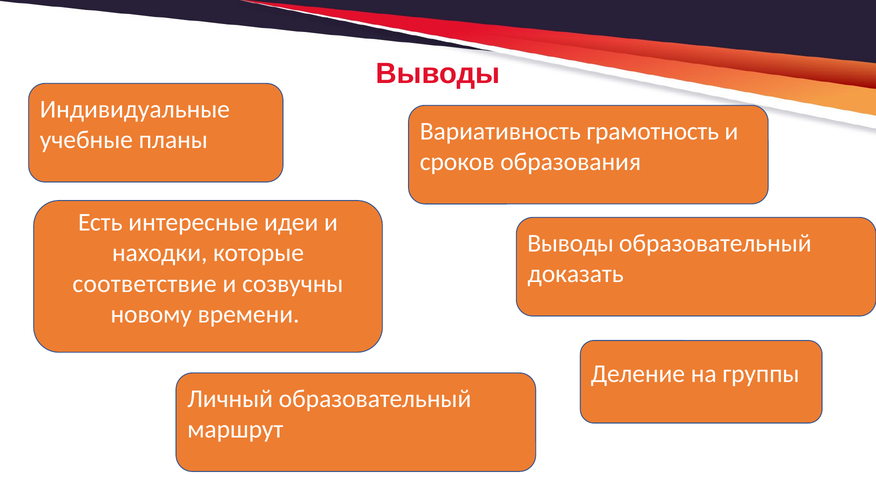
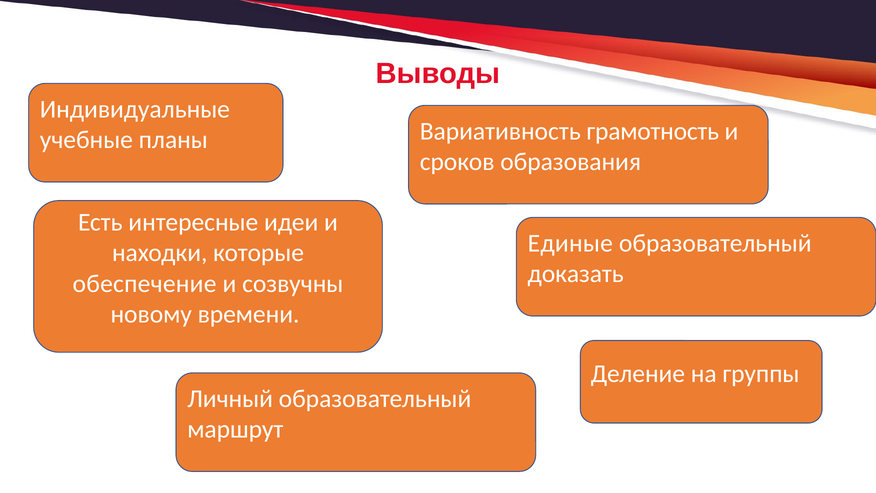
Выводы: Выводы -> Единые (570, 243)
соответствие: соответствие -> обеспечение (145, 283)
